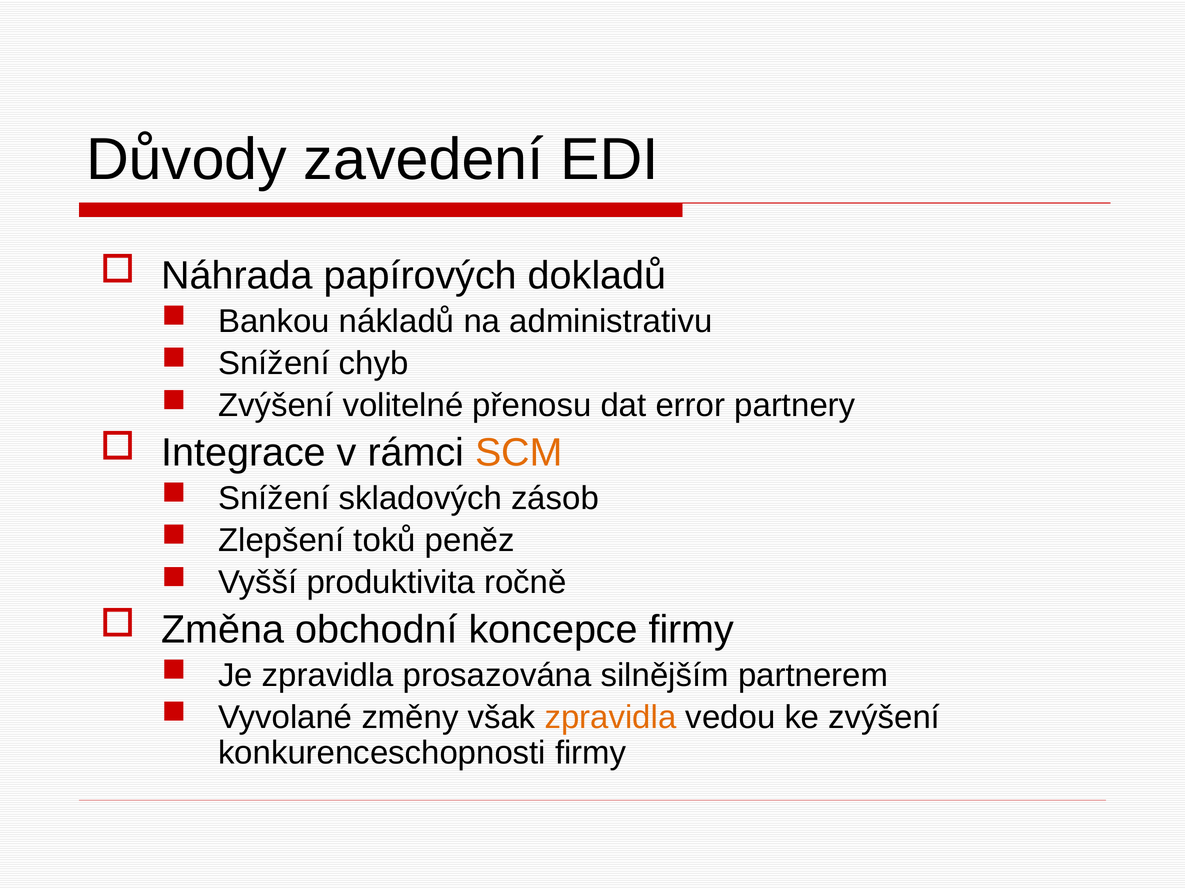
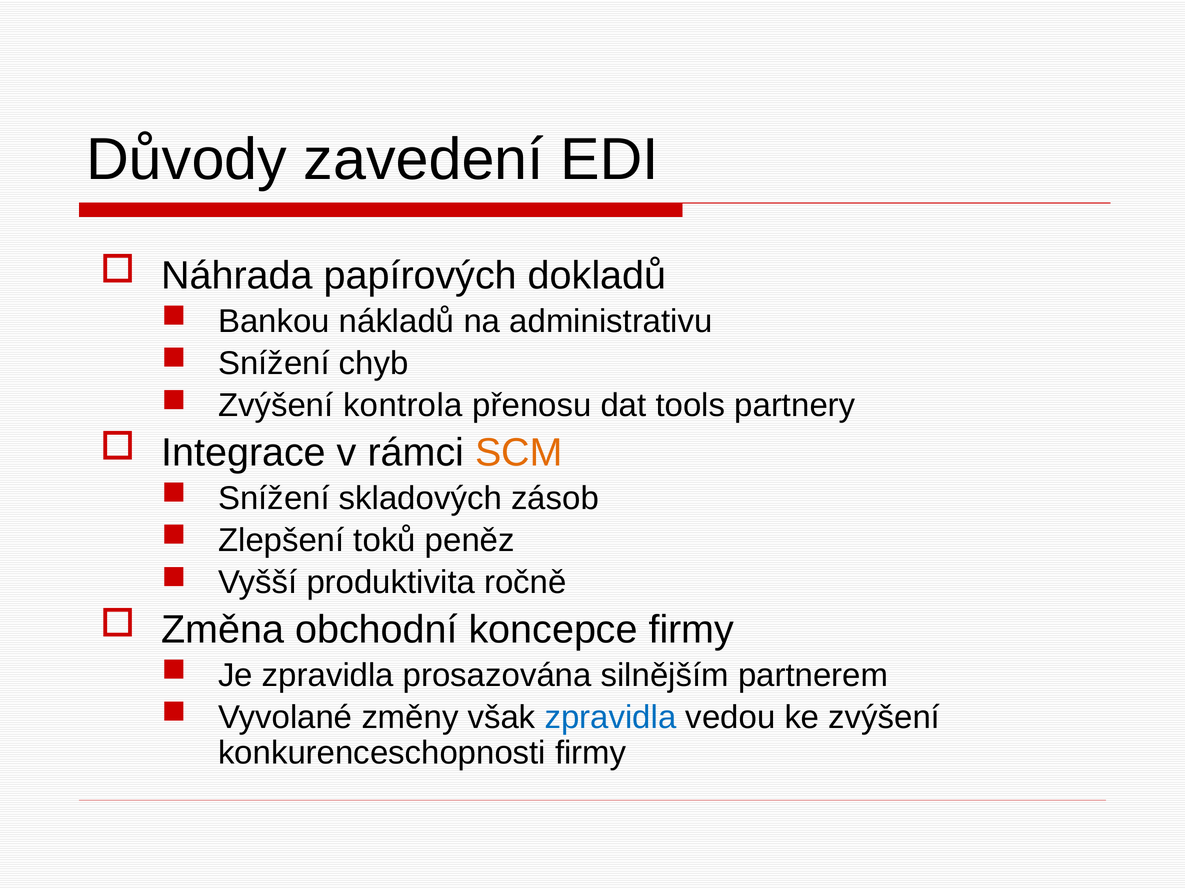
volitelné: volitelné -> kontrola (403, 405)
error: error -> tools (690, 405)
zpravidla colour: orange -> blue (610, 717)
